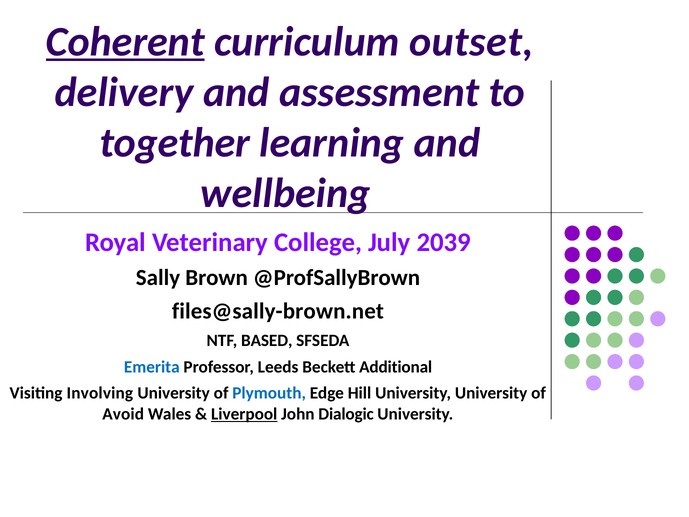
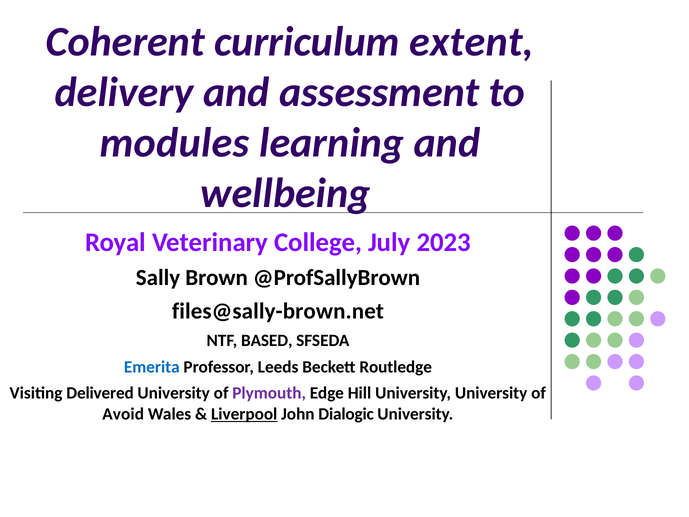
Coherent underline: present -> none (125, 42)
outset: outset -> extent (471, 42)
together: together -> modules (174, 143)
2039: 2039 -> 2023 (444, 242)
Additional: Additional -> Routledge (396, 367)
Involving: Involving -> Delivered (100, 393)
Plymouth colour: blue -> purple (269, 393)
